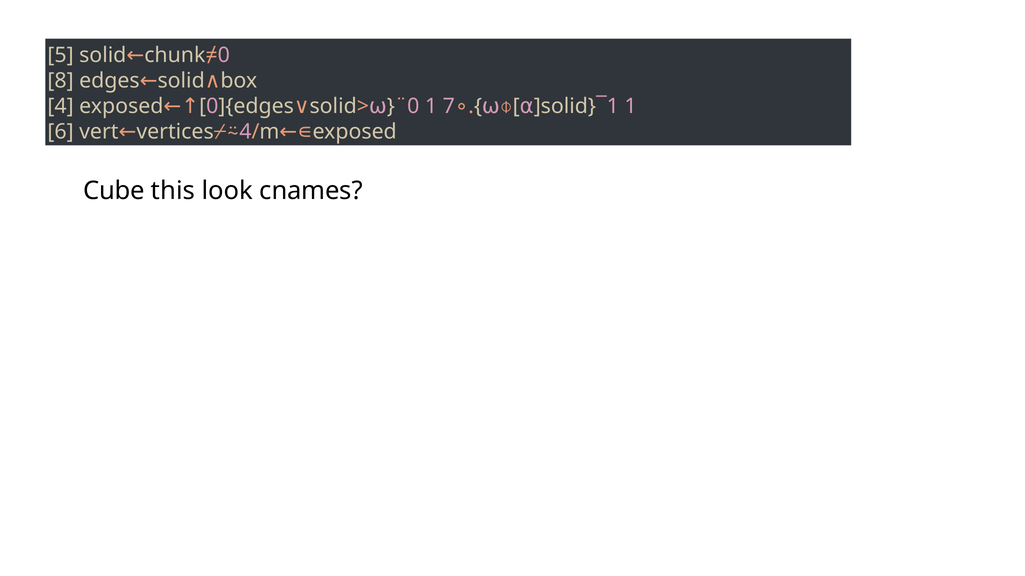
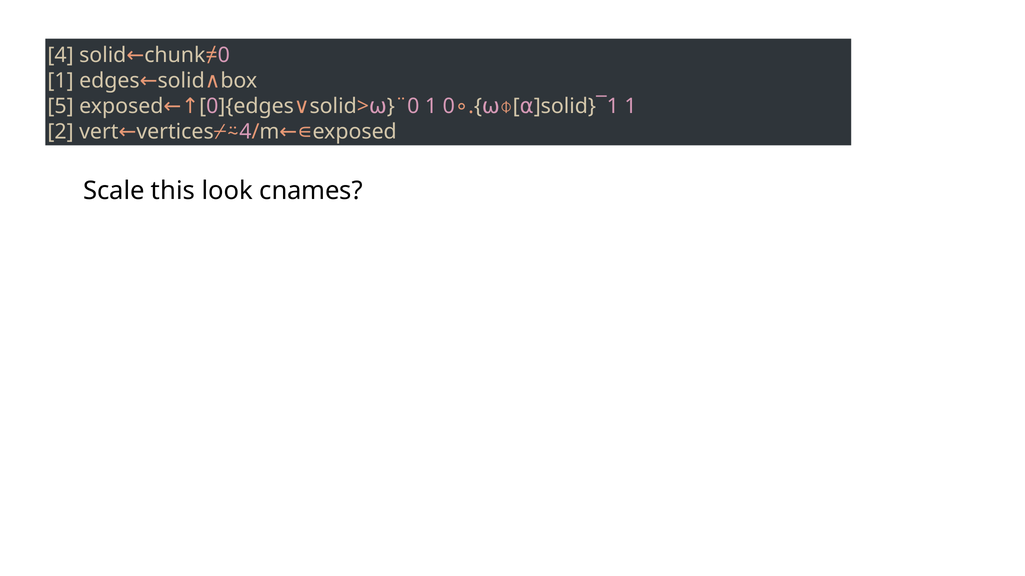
5: 5 -> 4 (61, 55)
8: 8 -> 1 (61, 81)
4: 4 -> 5 (61, 106)
1 7: 7 -> 0 (449, 106)
6: 6 -> 2 (61, 132)
Cube: Cube -> Scale (114, 191)
